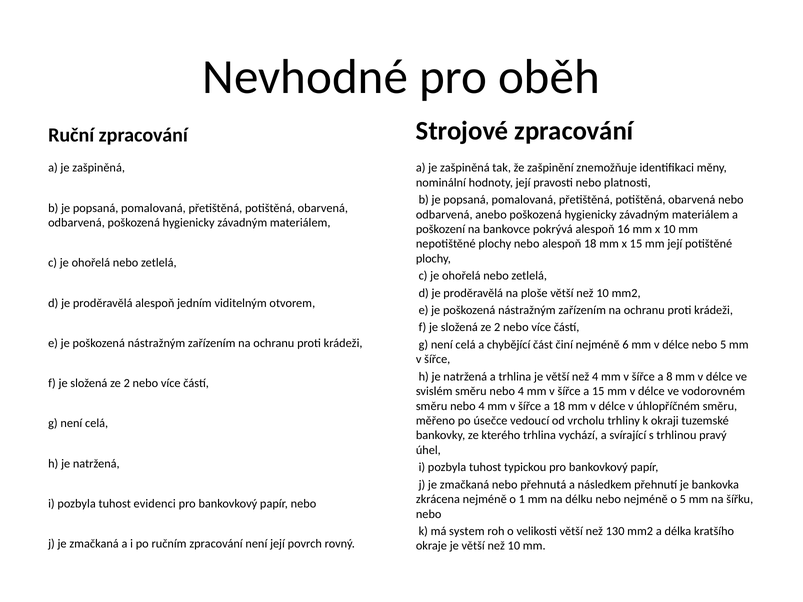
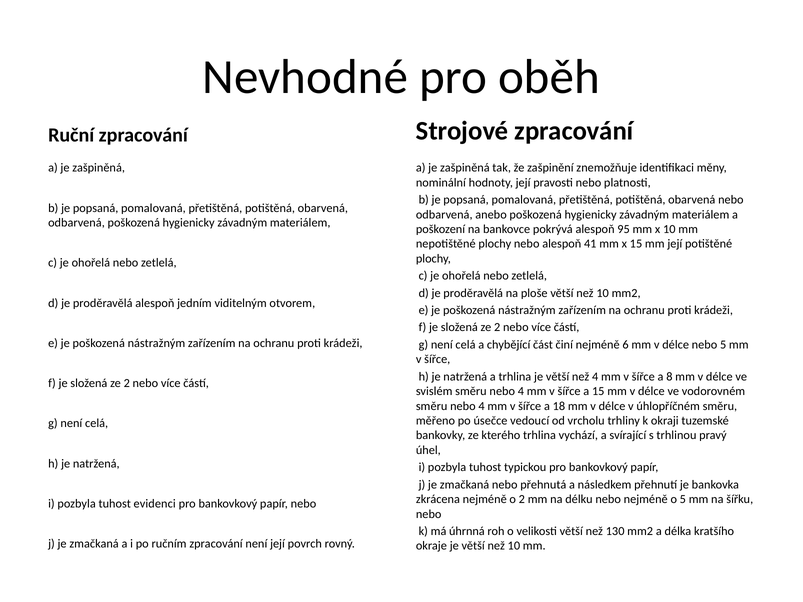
16: 16 -> 95 (624, 229)
alespoň 18: 18 -> 41 (590, 244)
o 1: 1 -> 2 (522, 499)
system: system -> úhrnná (467, 531)
